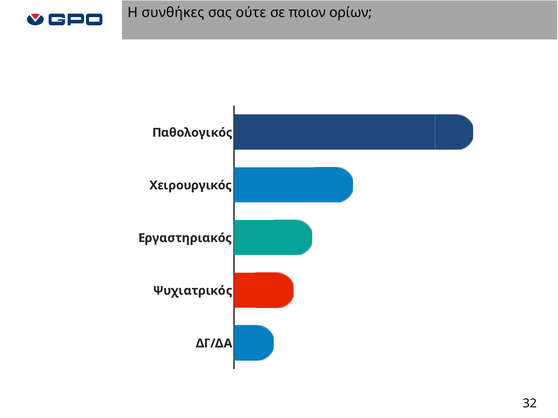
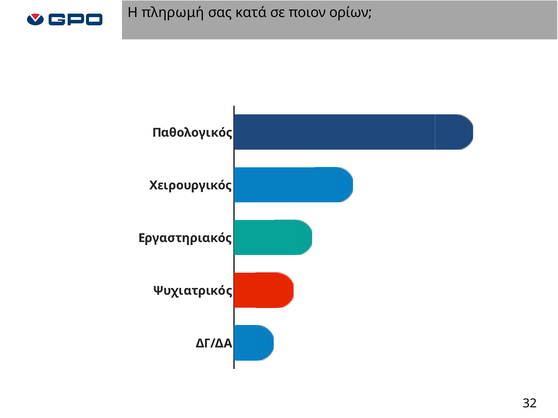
συνθήκες: συνθήκες -> πληρωμή (173, 13)
ούτε: ούτε -> κατά (251, 13)
